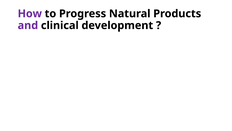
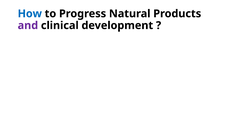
How colour: purple -> blue (30, 14)
